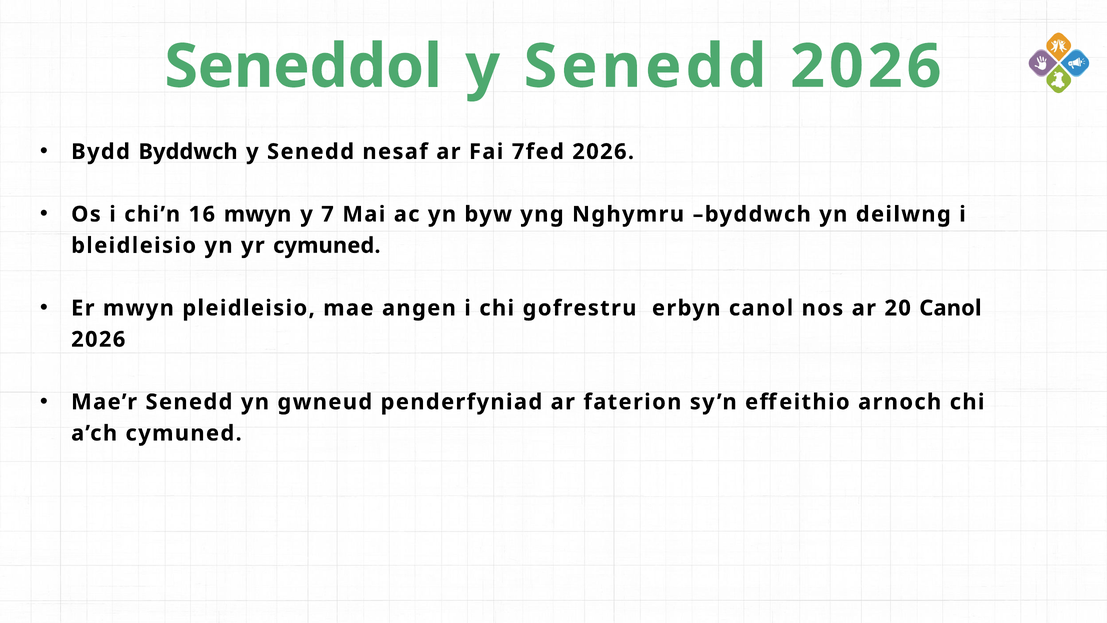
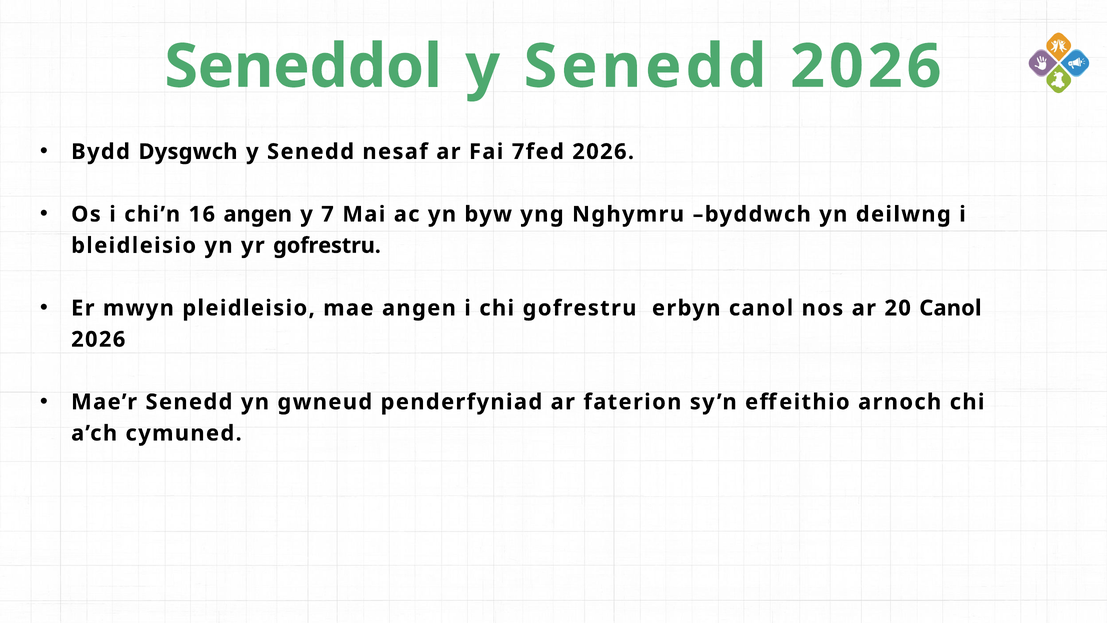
Bydd Byddwch: Byddwch -> Dysgwch (188, 152)
16 mwyn: mwyn -> angen (258, 214)
yr cymuned: cymuned -> gofrestru (327, 245)
